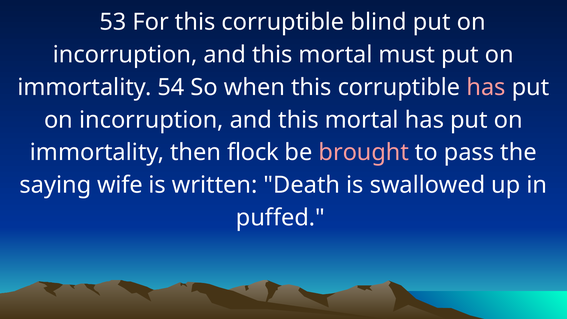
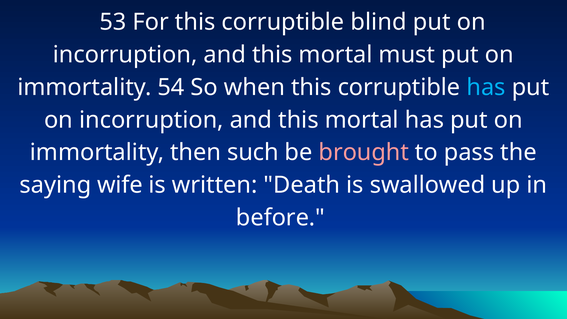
has colour: pink -> light blue (486, 87)
flock: flock -> such (253, 152)
puffed: puffed -> before (280, 218)
